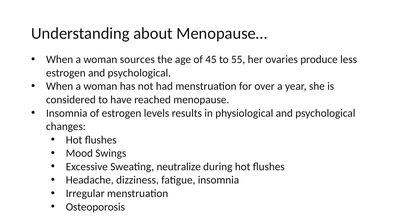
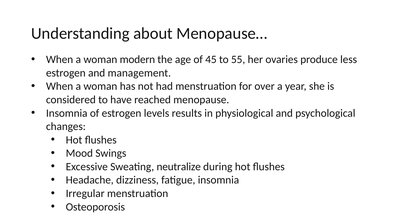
sources: sources -> modern (137, 59)
estrogen and psychological: psychological -> management (139, 73)
